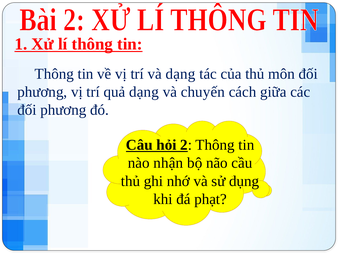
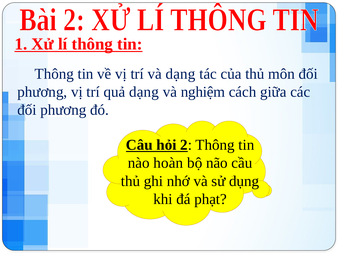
chuyến: chuyến -> nghiệm (203, 92)
nhận: nhận -> hoàn (168, 163)
